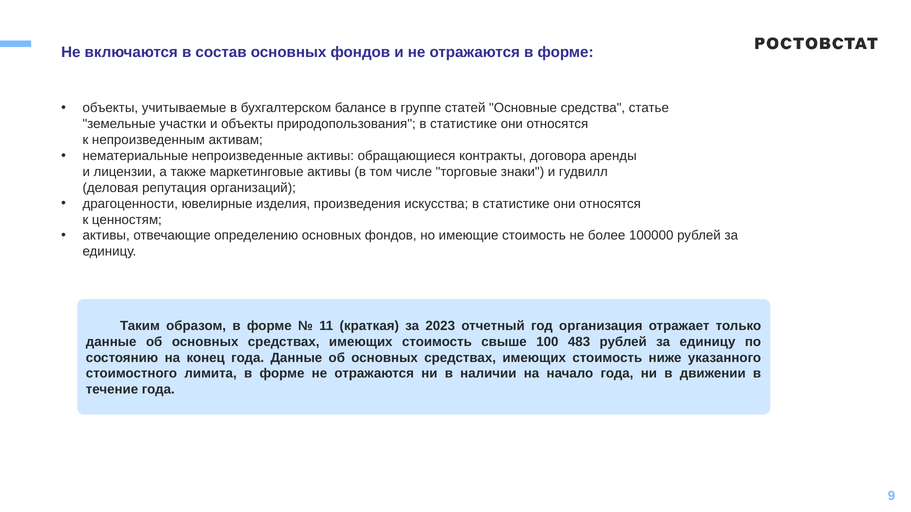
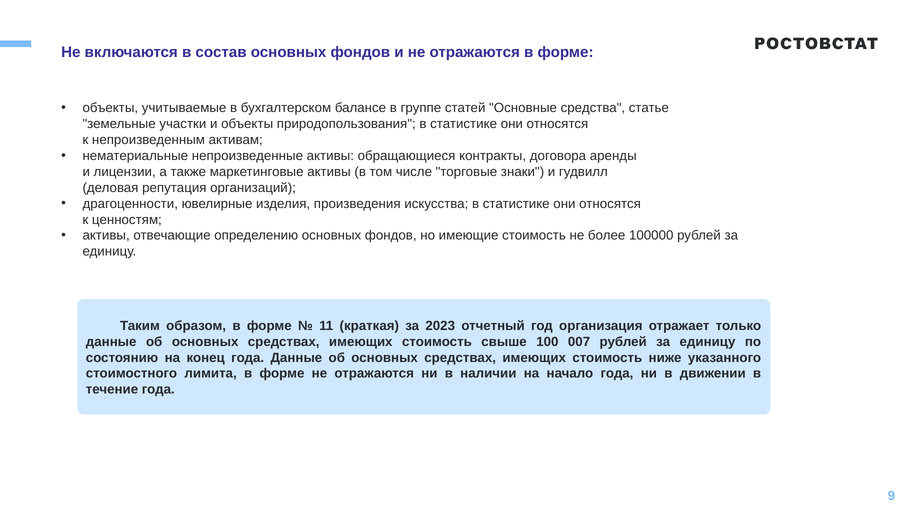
483: 483 -> 007 (579, 342)
